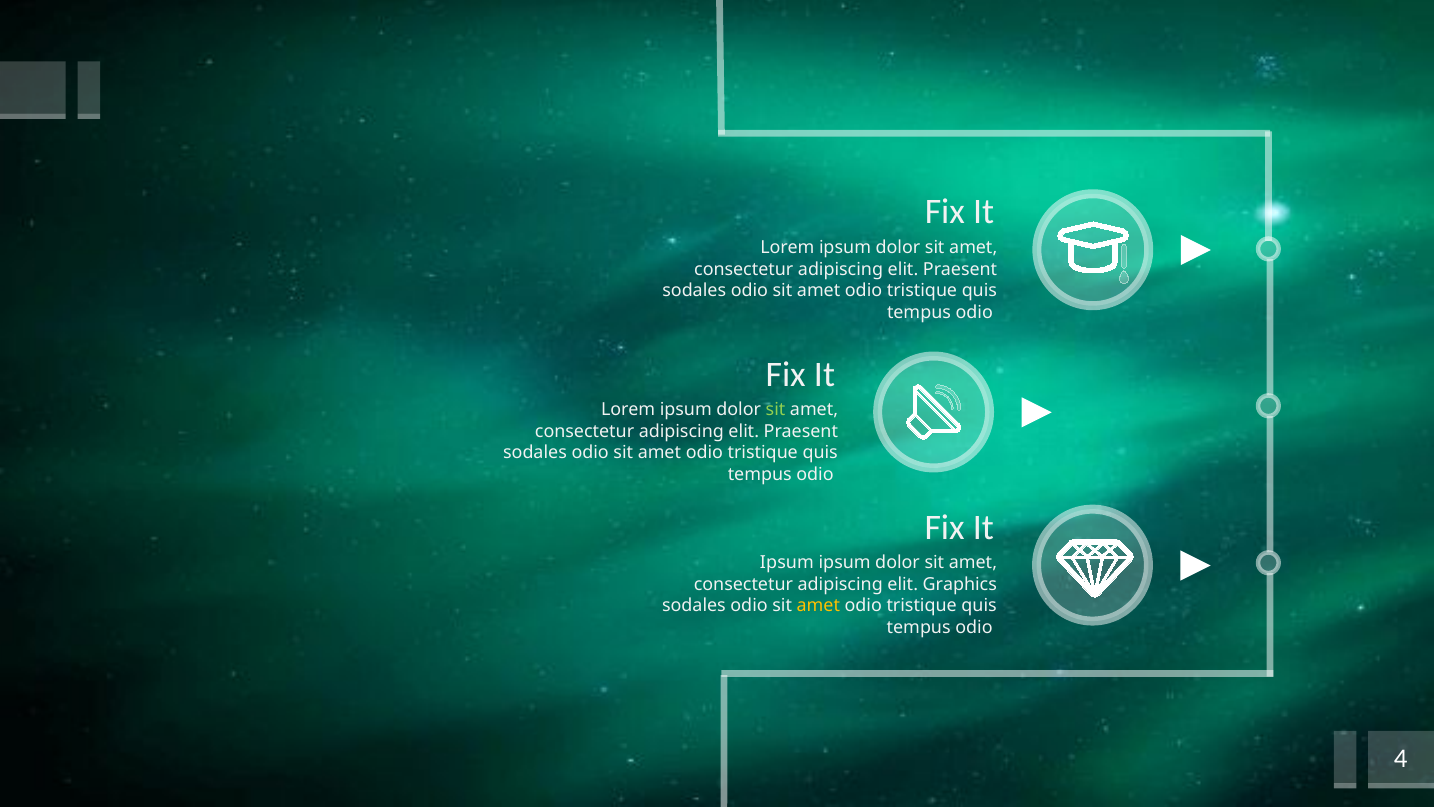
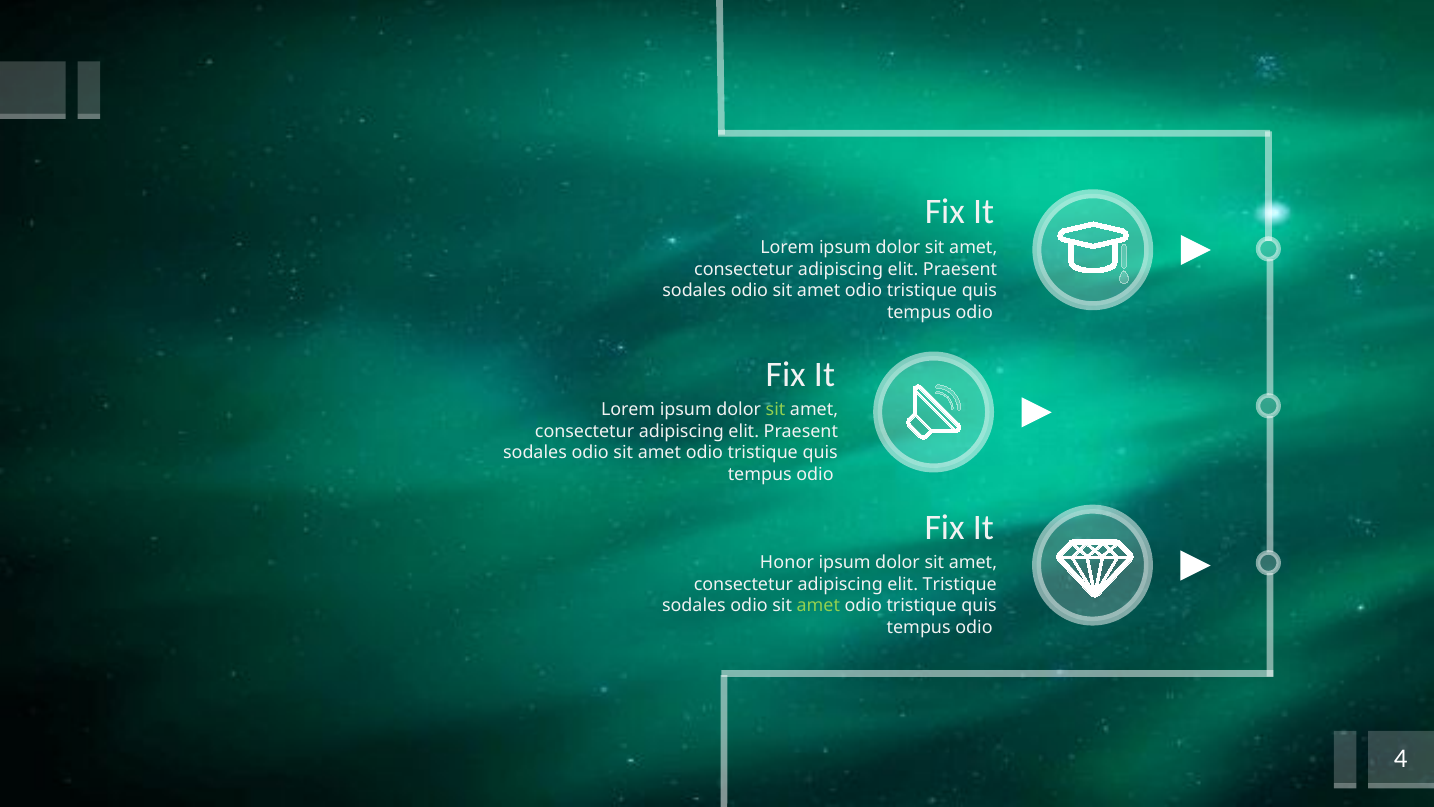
Ipsum: Ipsum -> Honor (787, 563)
elit Graphics: Graphics -> Tristique (960, 584)
amet colour: yellow -> light green (818, 606)
